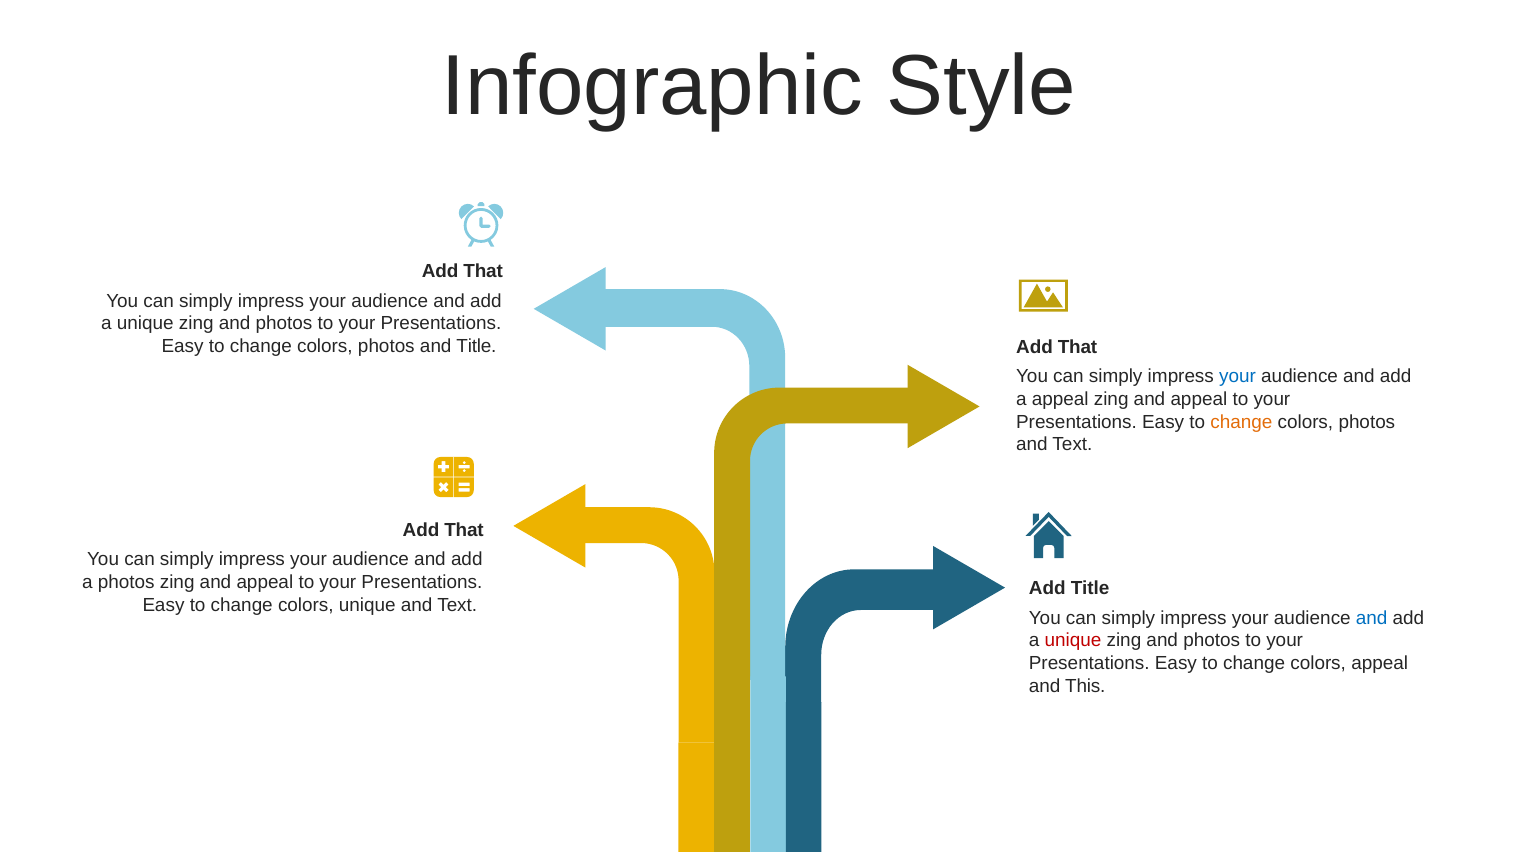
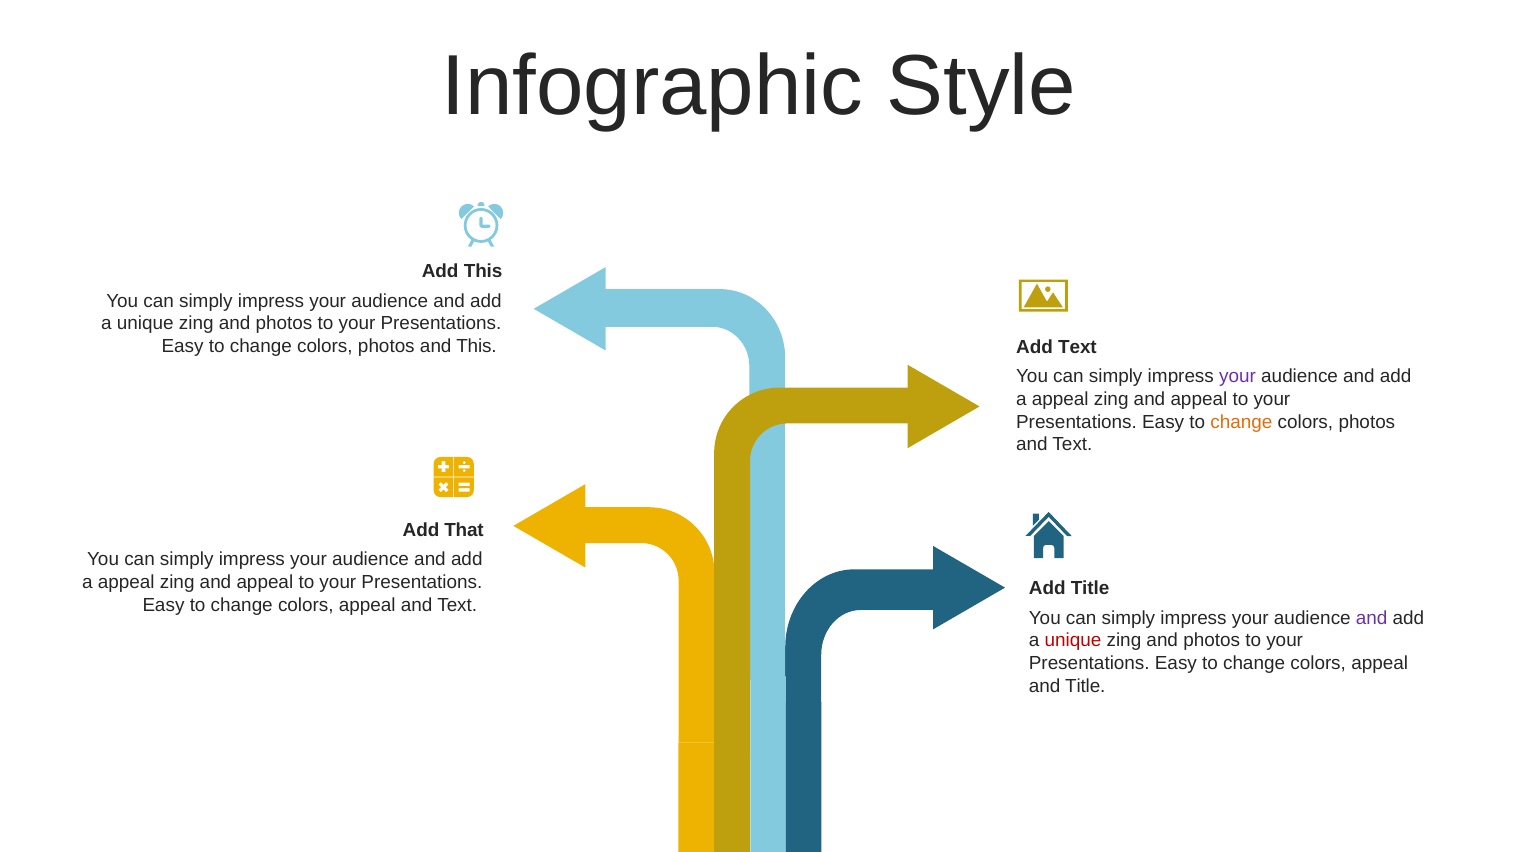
That: That -> This (483, 271)
and Title: Title -> This (476, 346)
That: That -> Text (1077, 347)
your colour: blue -> purple (1238, 377)
photos: photos -> appeal (126, 582)
unique: unique -> appeal (367, 605)
and colour: blue -> purple (1372, 618)
and This: This -> Title (1085, 686)
